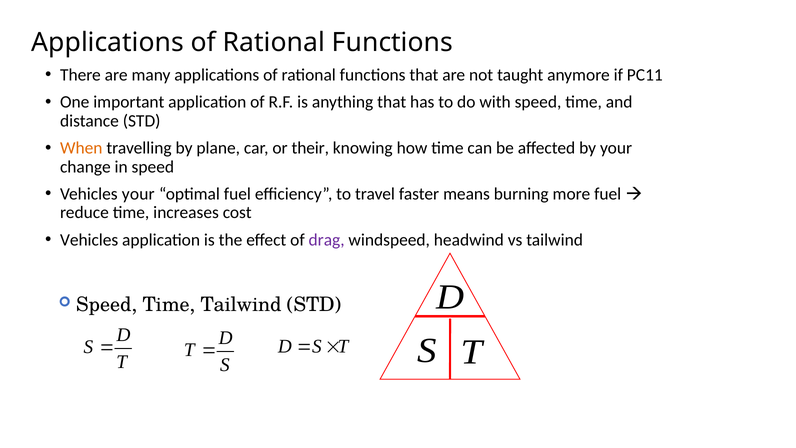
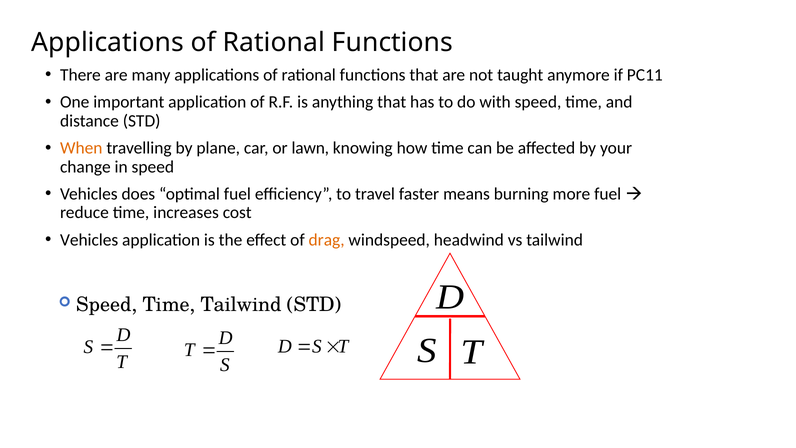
their: their -> lawn (310, 148)
Vehicles your: your -> does (138, 194)
drag colour: purple -> orange (327, 240)
